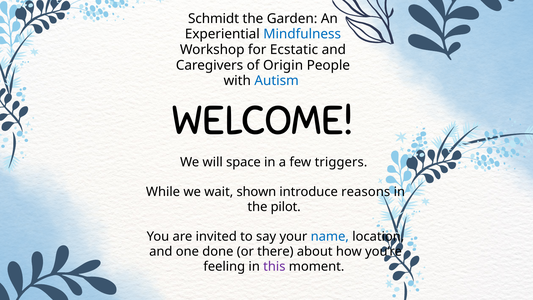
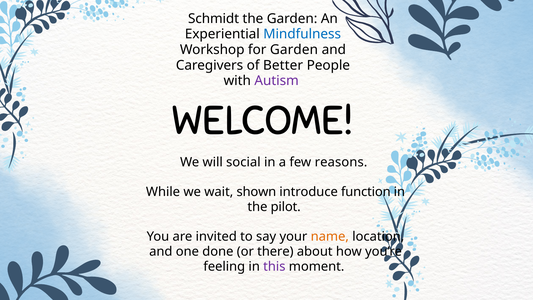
for Ecstatic: Ecstatic -> Garden (294, 50)
Origin: Origin -> Better (283, 65)
Autism colour: blue -> purple (277, 81)
space: space -> social (243, 162)
triggers: triggers -> reasons (341, 162)
reasons: reasons -> function (366, 192)
name colour: blue -> orange (330, 237)
